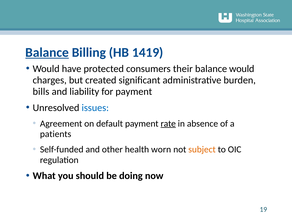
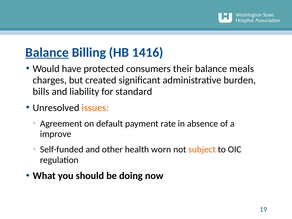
1419: 1419 -> 1416 (148, 52)
balance would: would -> meals (242, 69)
for payment: payment -> standard (134, 91)
issues colour: blue -> orange (95, 108)
rate underline: present -> none (168, 124)
patients: patients -> improve (56, 134)
